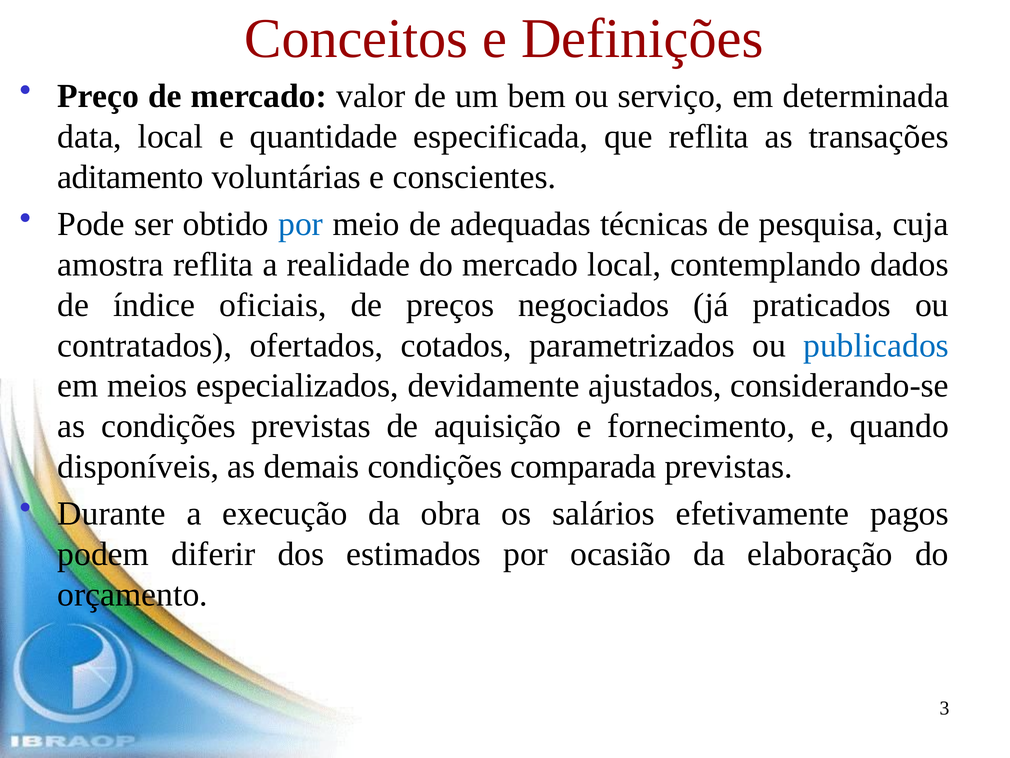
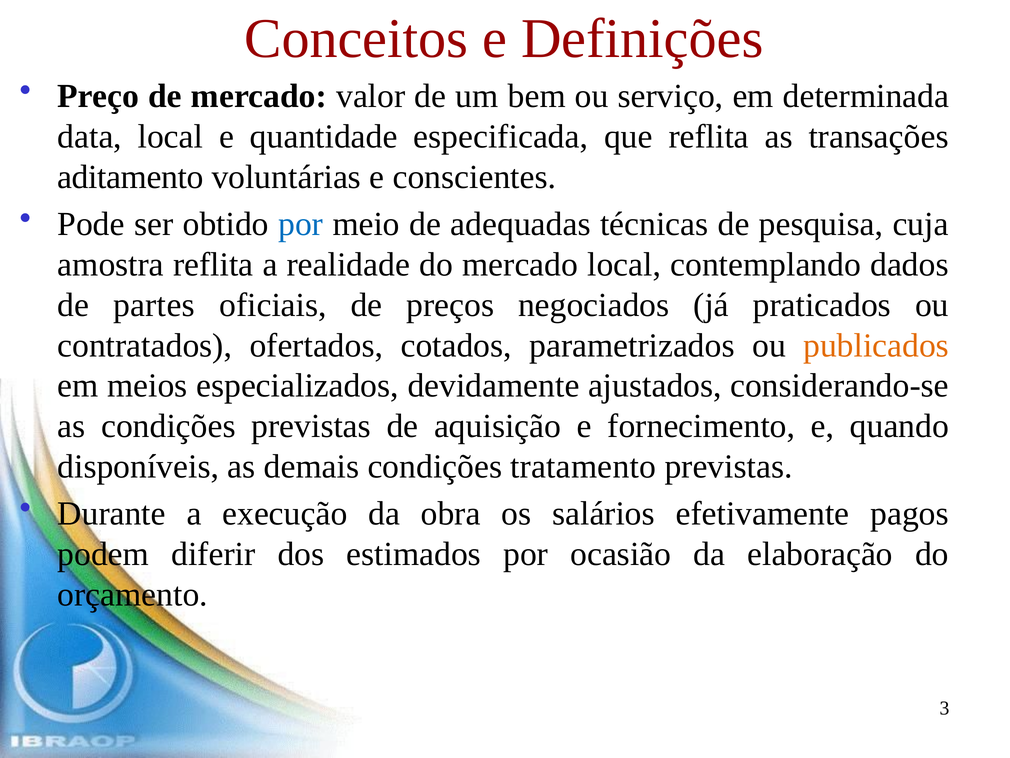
índice: índice -> partes (154, 305)
publicados colour: blue -> orange (876, 345)
comparada: comparada -> tratamento (583, 466)
